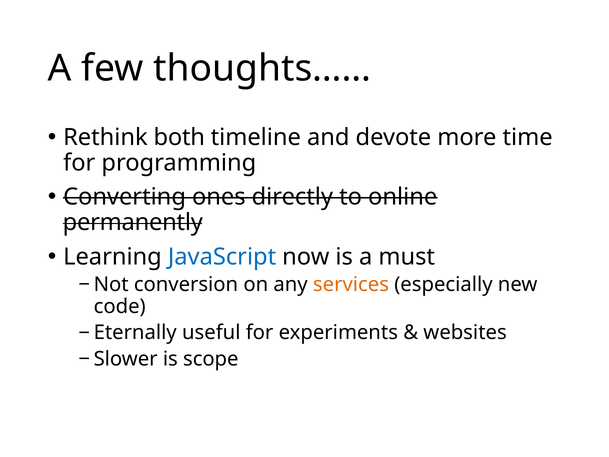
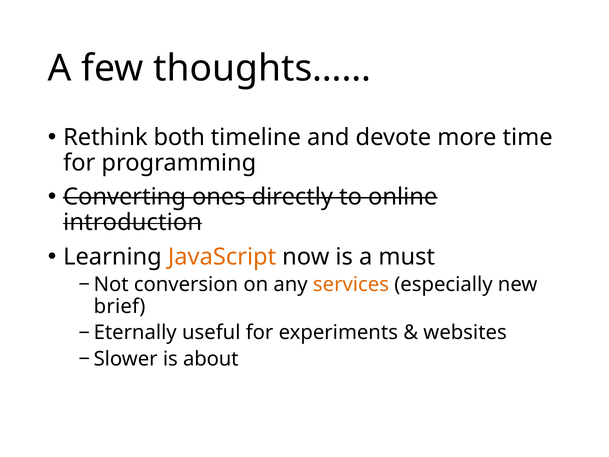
permanently: permanently -> introduction (133, 222)
JavaScript colour: blue -> orange (222, 257)
code: code -> brief (120, 306)
scope: scope -> about (211, 359)
